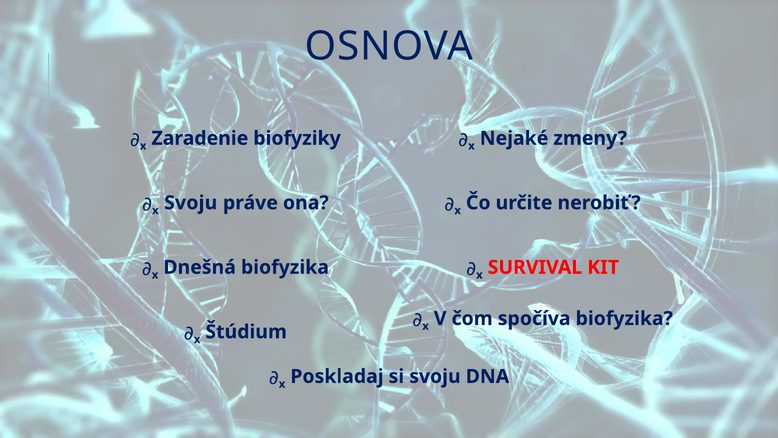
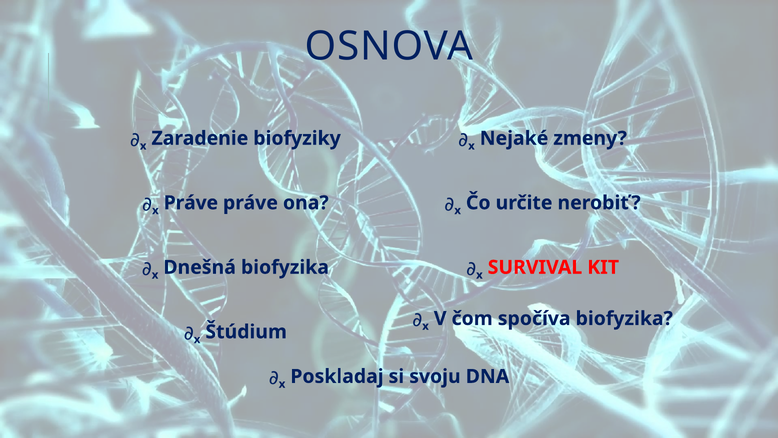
x Svoju: Svoju -> Práve (191, 203)
